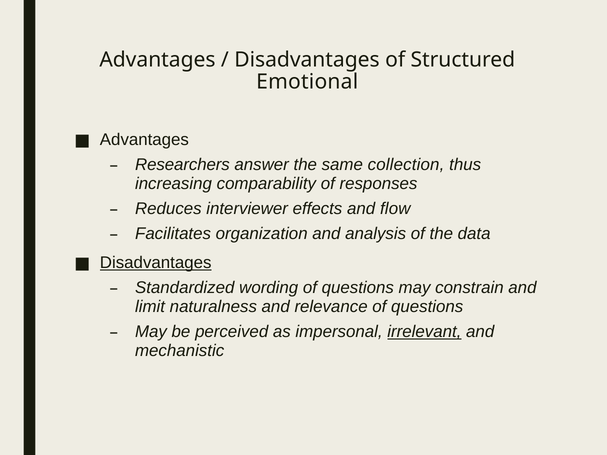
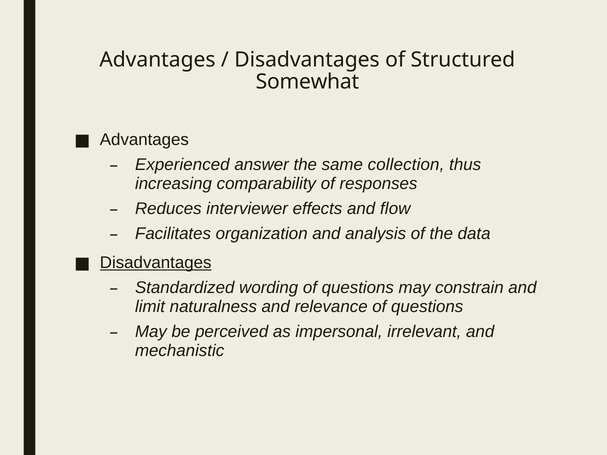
Emotional: Emotional -> Somewhat (307, 82)
Researchers: Researchers -> Experienced (182, 165)
irrelevant underline: present -> none (424, 332)
